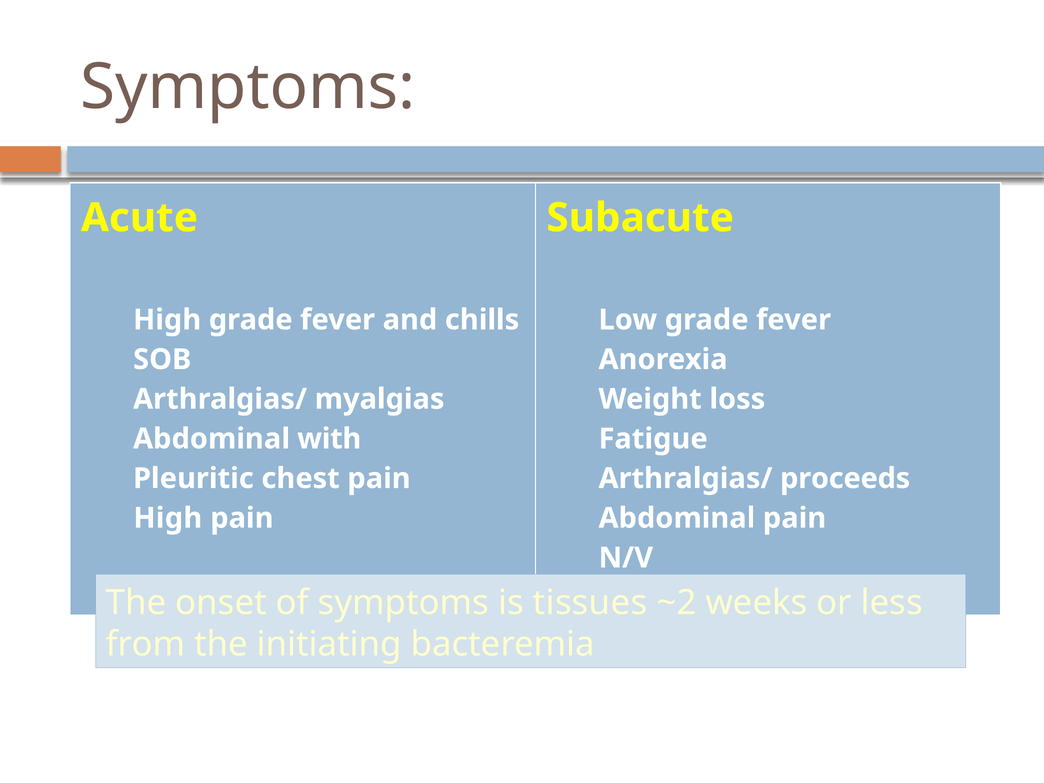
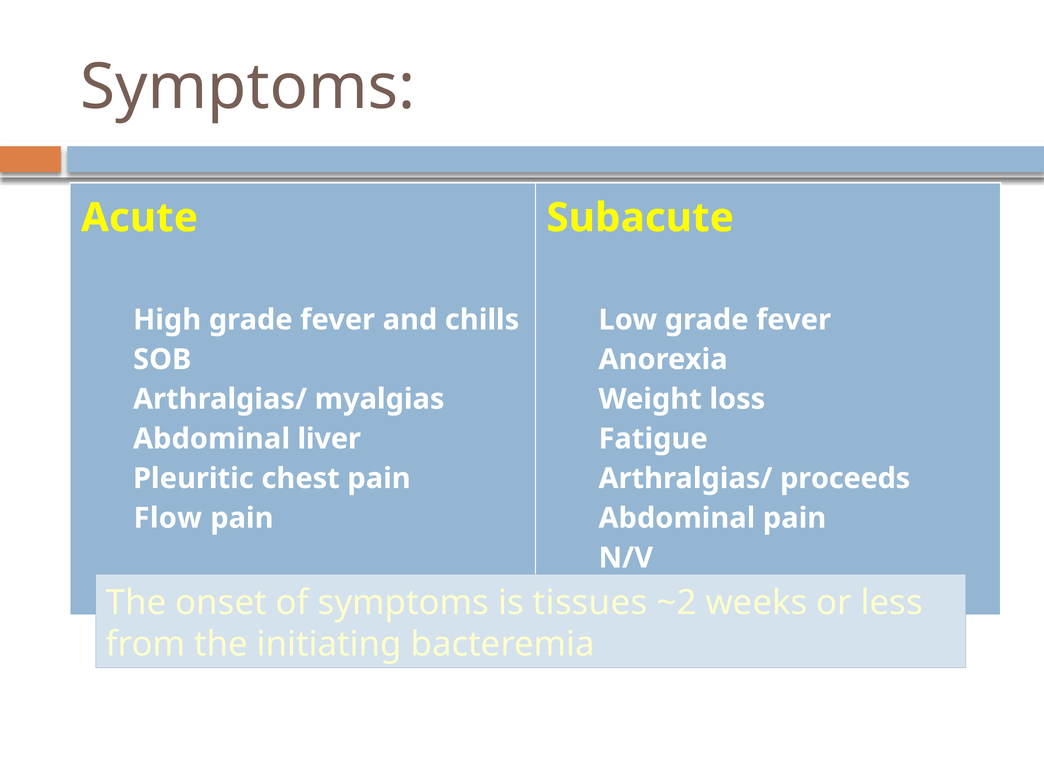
with: with -> liver (329, 439)
High: High -> Flow (168, 518)
